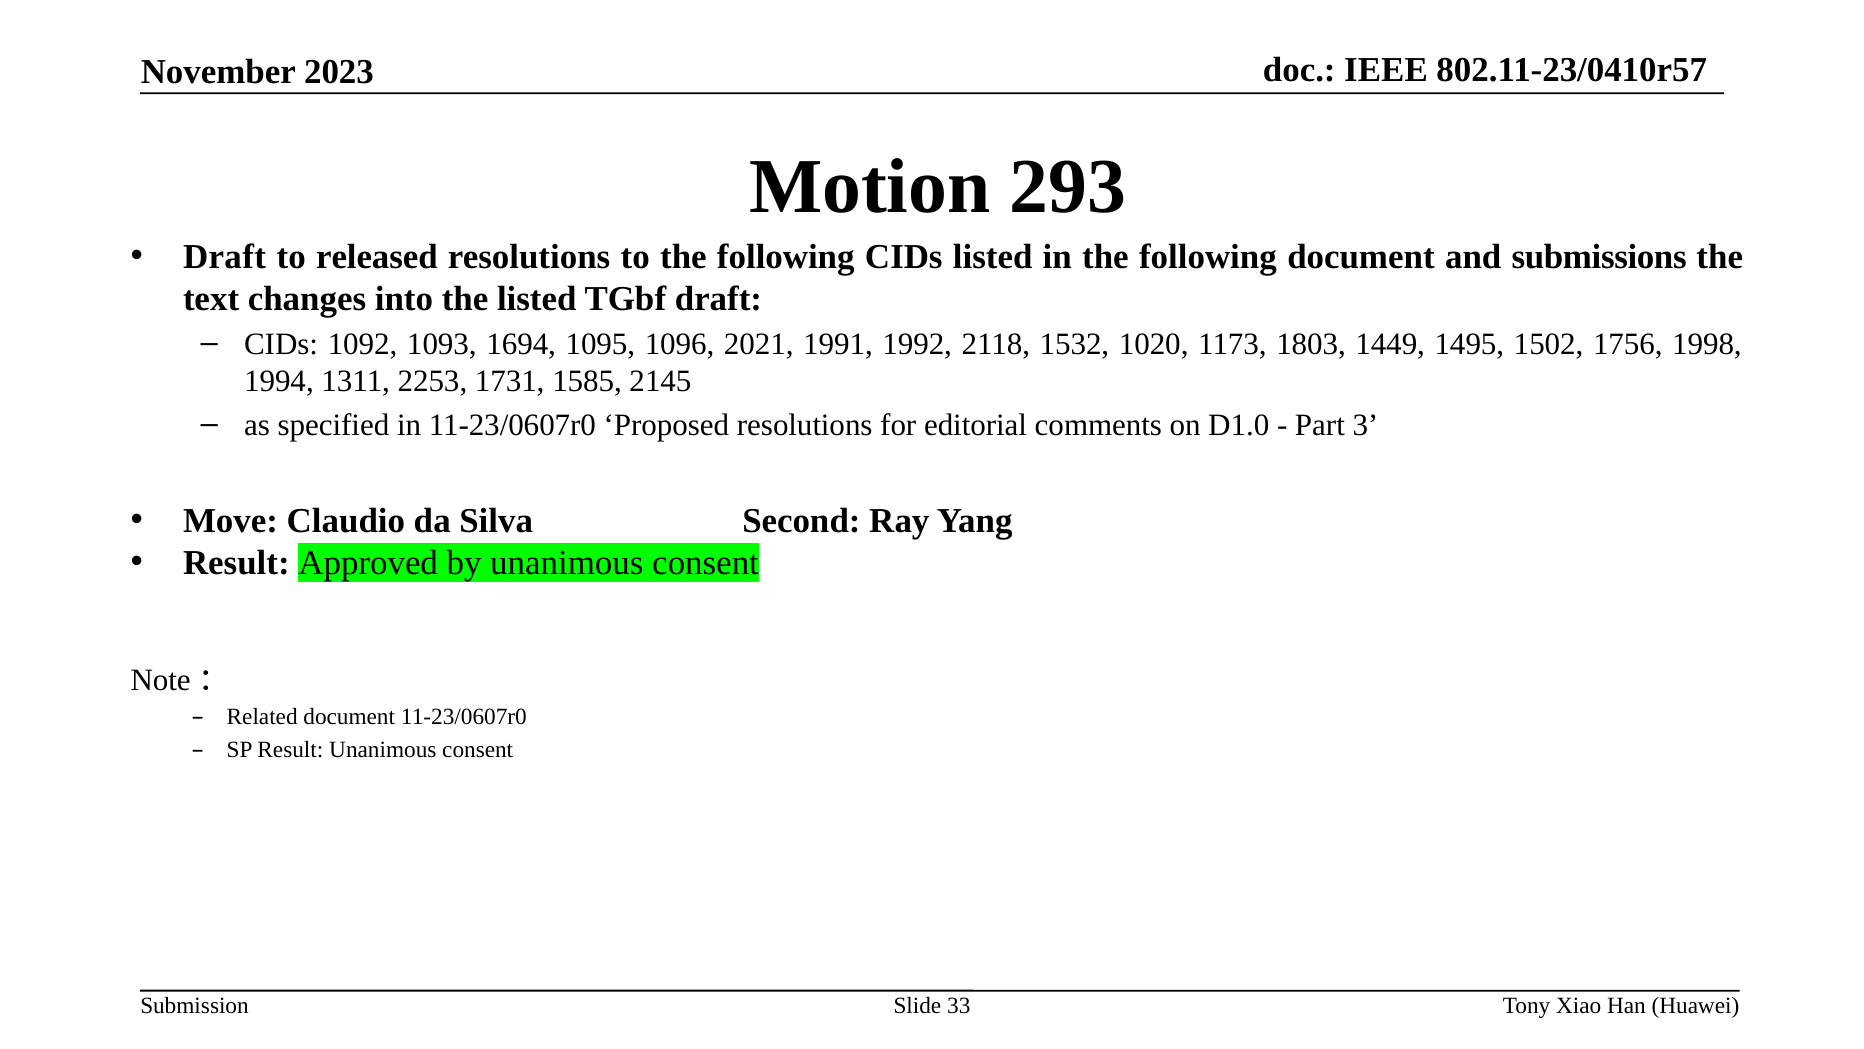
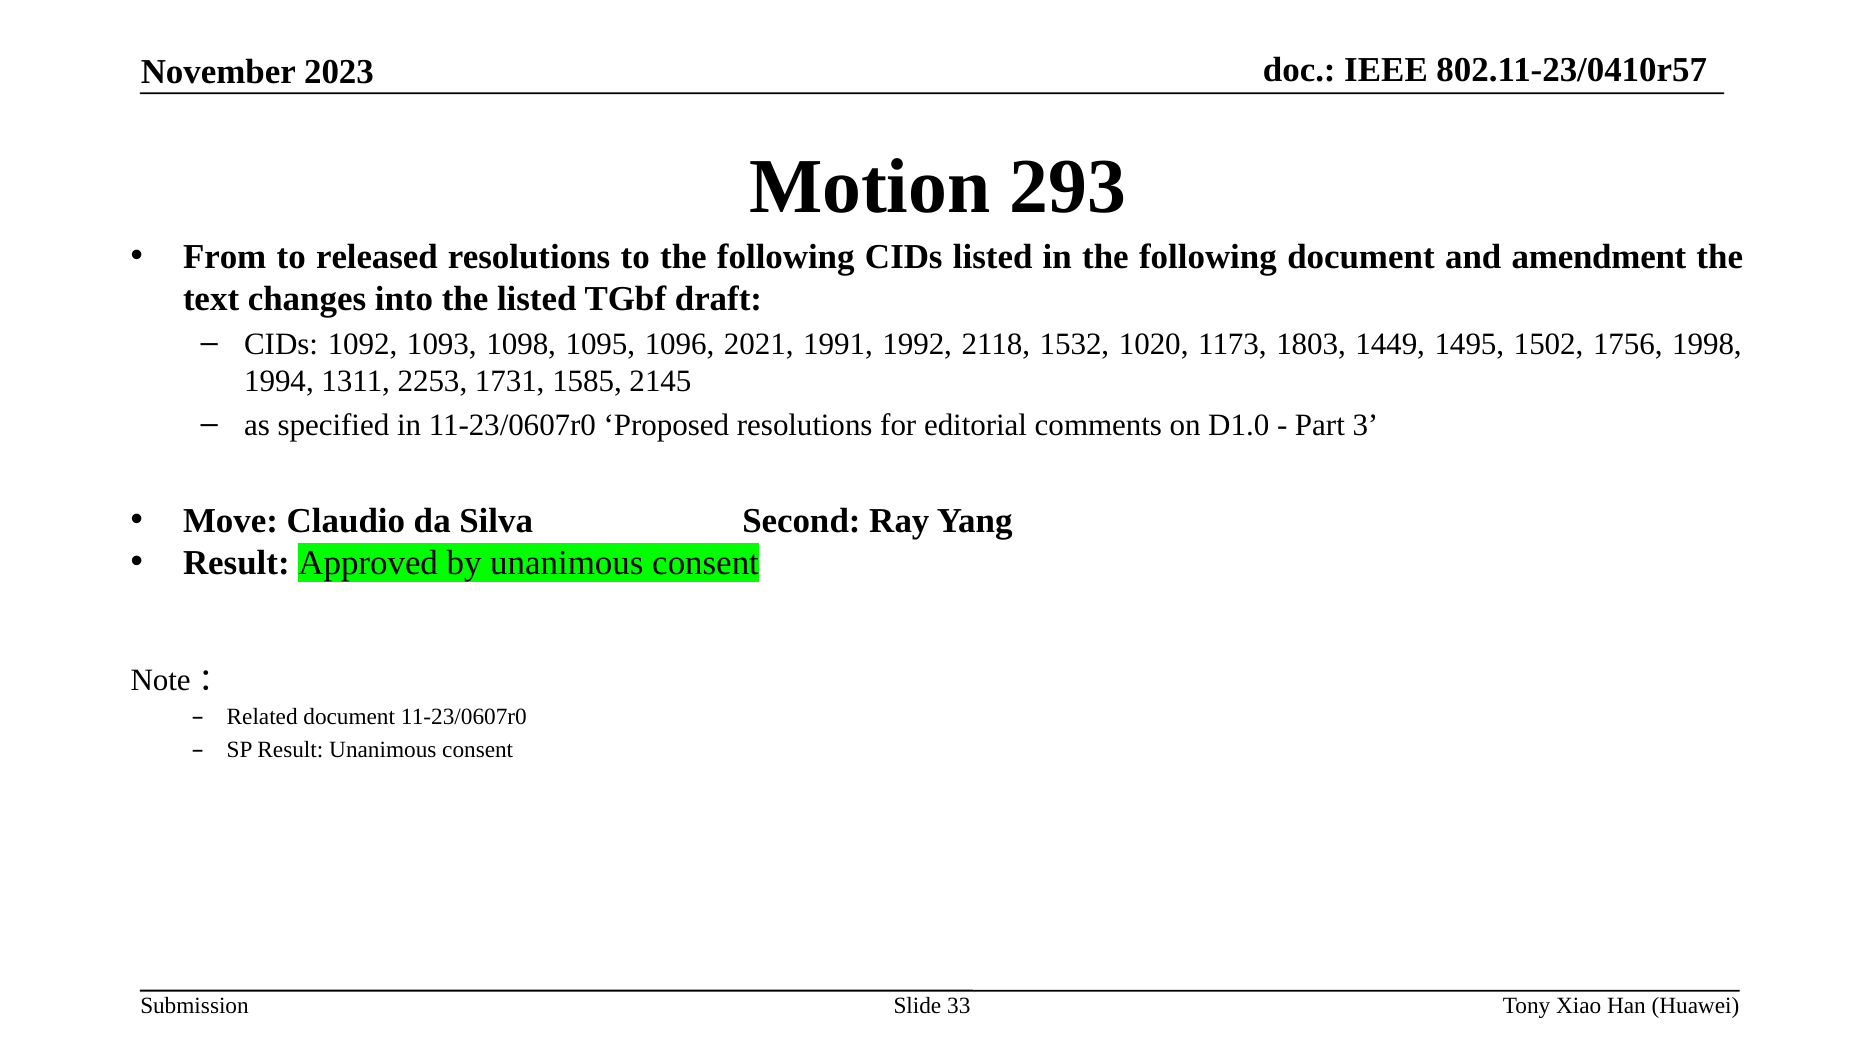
Draft: Draft -> From (225, 256)
submissions: submissions -> amendment (1599, 256)
1694: 1694 -> 1098 (521, 344)
